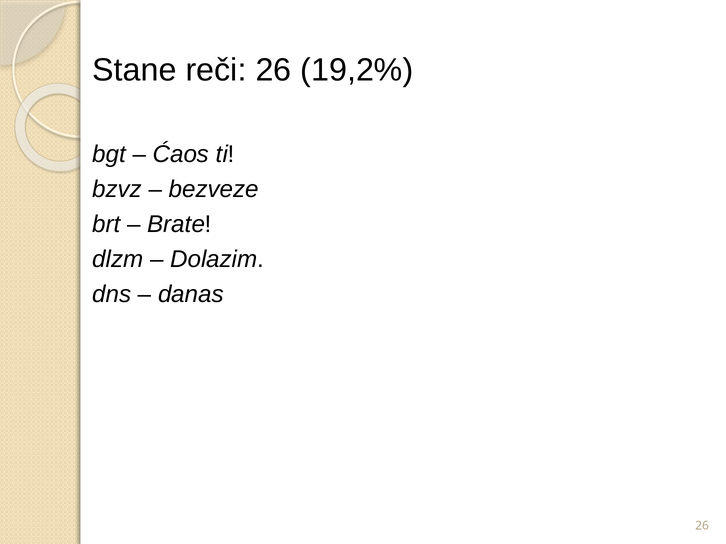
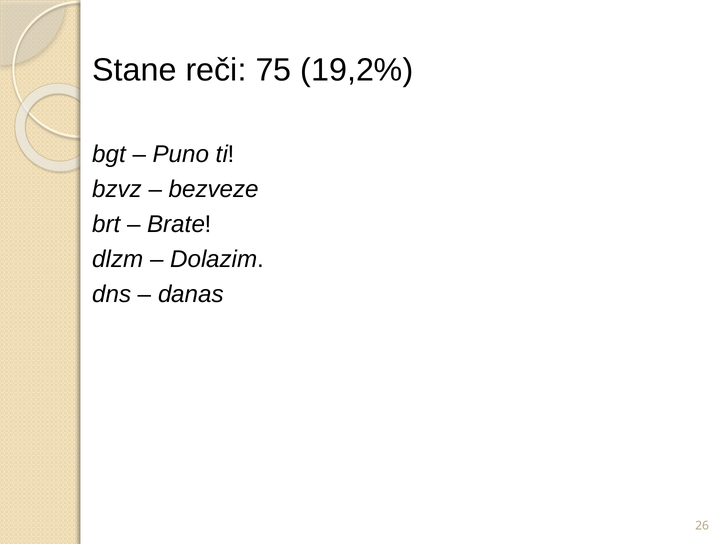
reči 26: 26 -> 75 (273, 70)
Ćaos: Ćaos -> Puno (181, 154)
